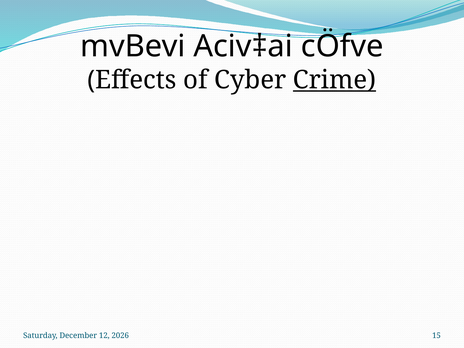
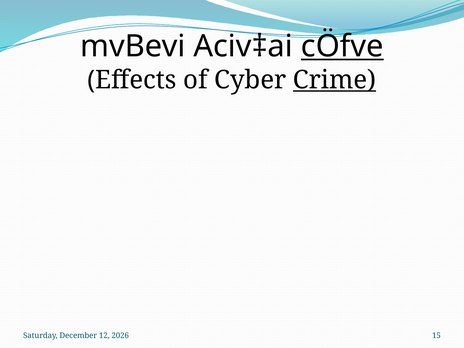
cÖfve underline: none -> present (342, 46)
